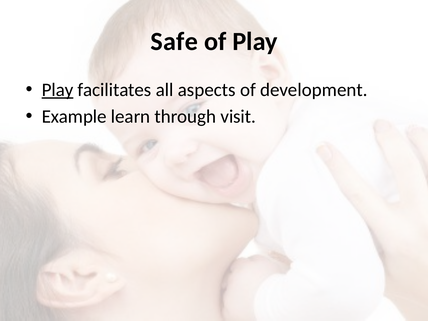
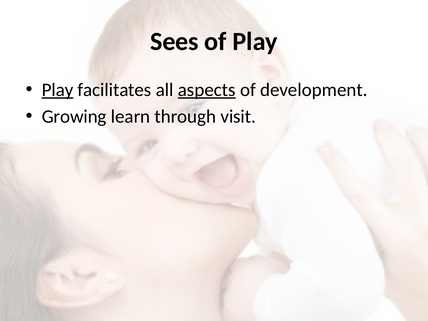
Safe: Safe -> Sees (174, 41)
aspects underline: none -> present (207, 90)
Example: Example -> Growing (74, 116)
